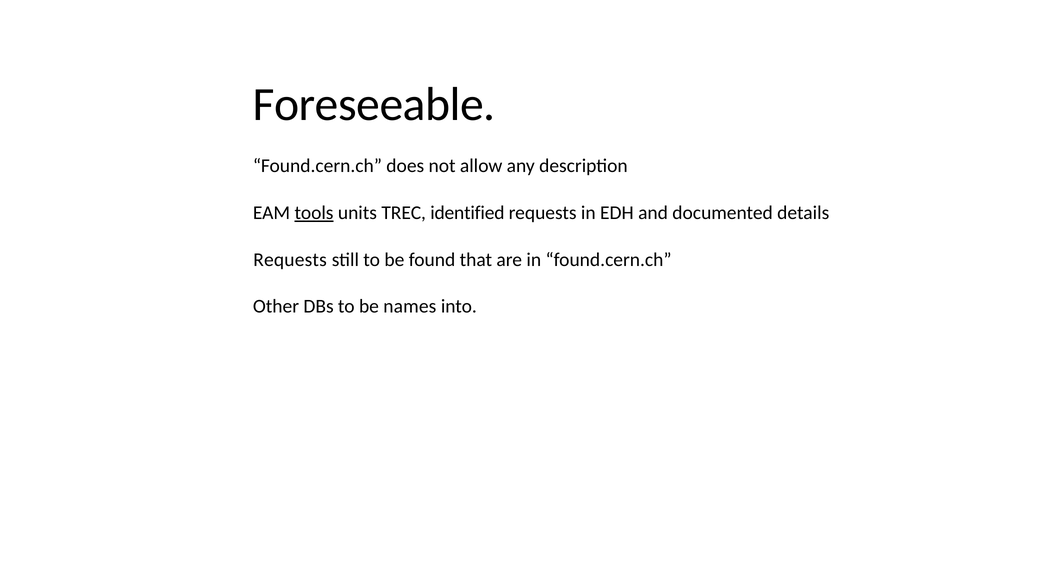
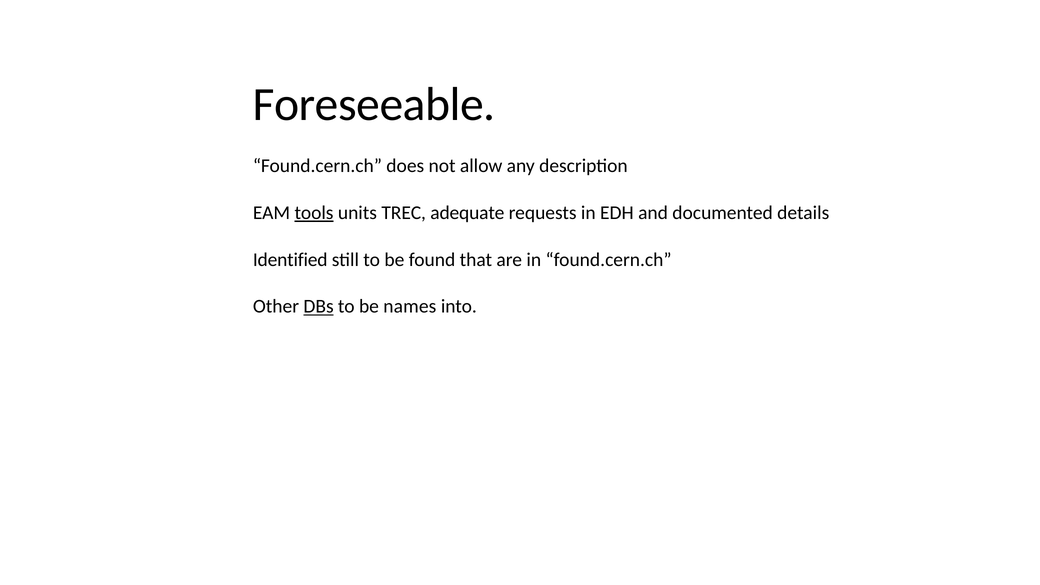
identified: identified -> adequate (467, 213)
Requests: Requests -> Identified (290, 260)
DBs underline: none -> present (319, 306)
